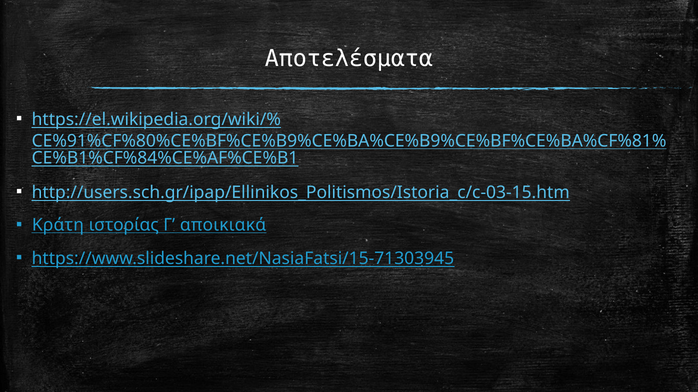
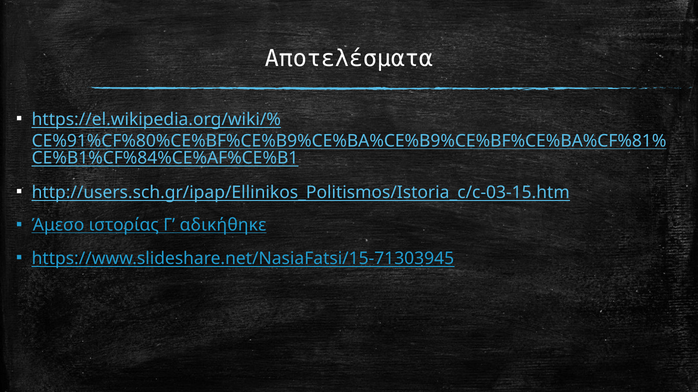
Κράτη: Κράτη -> Άμεσο (58, 225)
αποικιακά: αποικιακά -> αδικήθηκε (223, 225)
